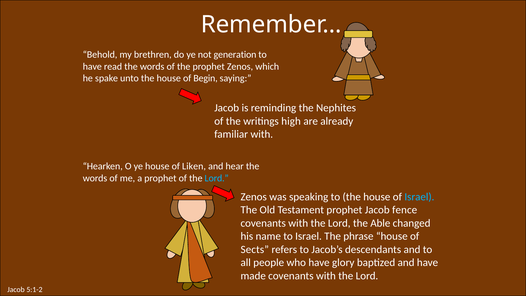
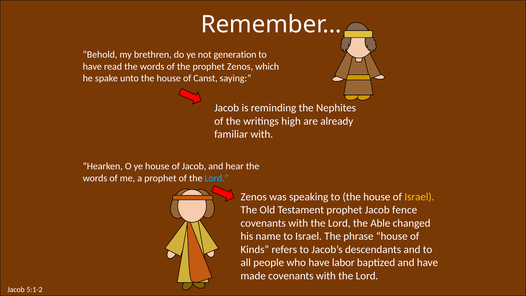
Begin: Begin -> Canst (206, 78)
of Liken: Liken -> Jacob (194, 166)
Israel colour: light blue -> yellow (419, 197)
Sects: Sects -> Kinds (255, 249)
glory: glory -> labor (343, 262)
